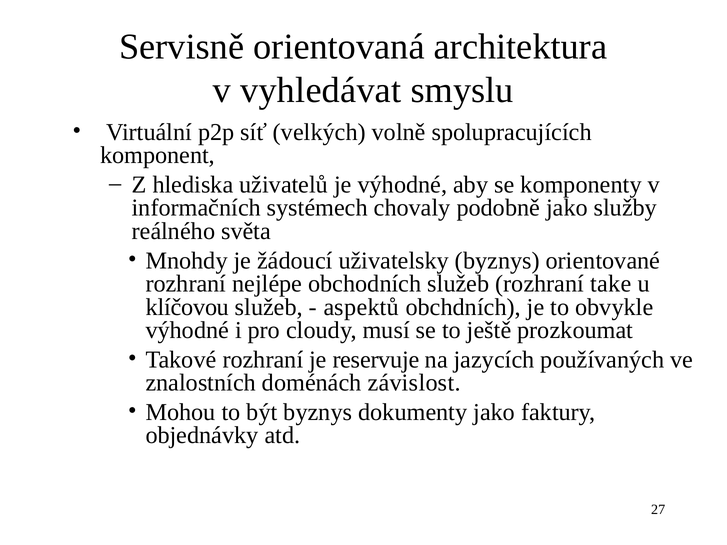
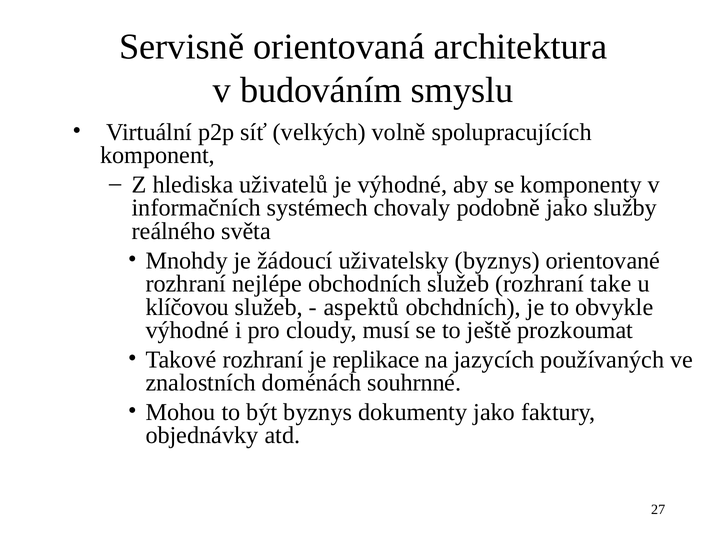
vyhledávat: vyhledávat -> budováním (321, 90)
reservuje: reservuje -> replikace (376, 360)
závislost: závislost -> souhrnné (414, 383)
